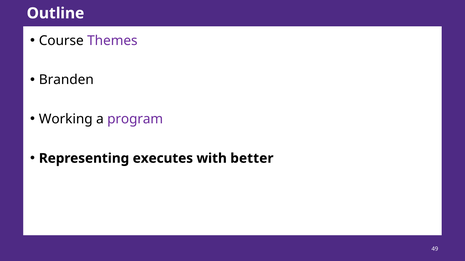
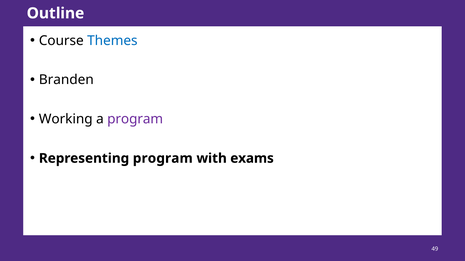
Themes colour: purple -> blue (112, 41)
Representing executes: executes -> program (163, 159)
better: better -> exams (252, 159)
